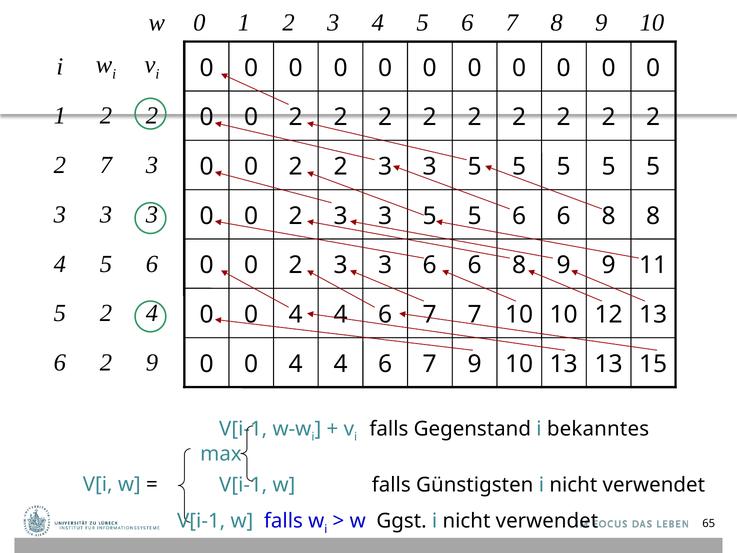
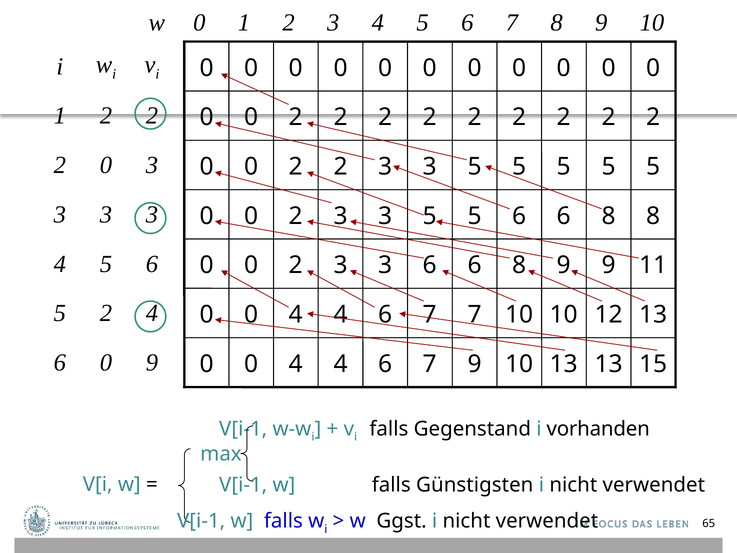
7: 7 -> 0 (106, 165)
6 2: 2 -> 0 (106, 363)
bekanntes: bekanntes -> vorhanden (598, 429)
